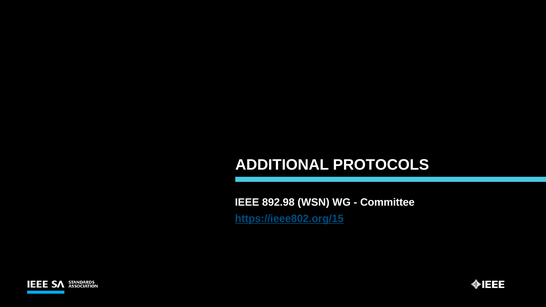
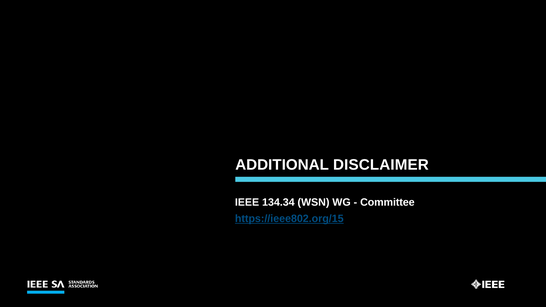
PROTOCOLS: PROTOCOLS -> DISCLAIMER (381, 165)
892.98: 892.98 -> 134.34 (278, 203)
